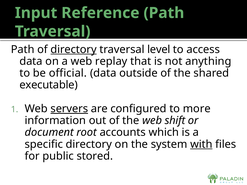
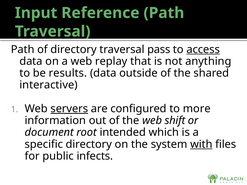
directory underline: present -> none (74, 50)
level: level -> pass (159, 50)
access underline: none -> present (203, 50)
official: official -> results (68, 73)
executable: executable -> interactive (49, 85)
accounts: accounts -> intended (123, 133)
stored: stored -> infects (95, 156)
